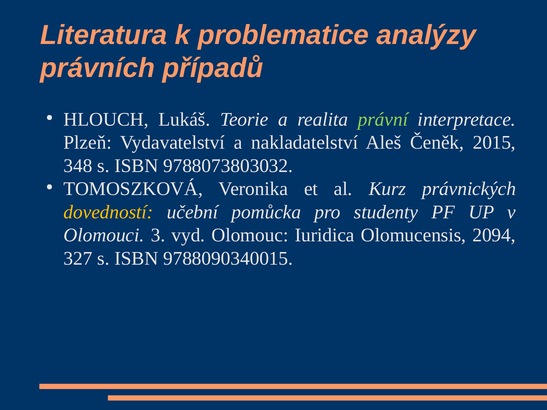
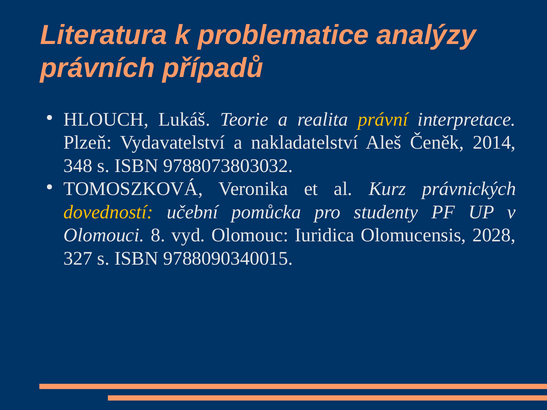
právní colour: light green -> yellow (383, 119)
2015: 2015 -> 2014 (494, 143)
3: 3 -> 8 (158, 235)
2094: 2094 -> 2028 (494, 235)
